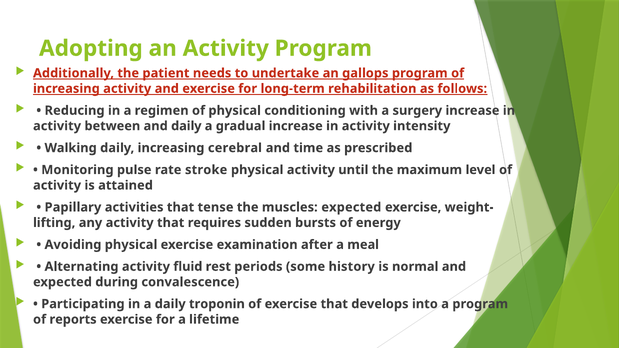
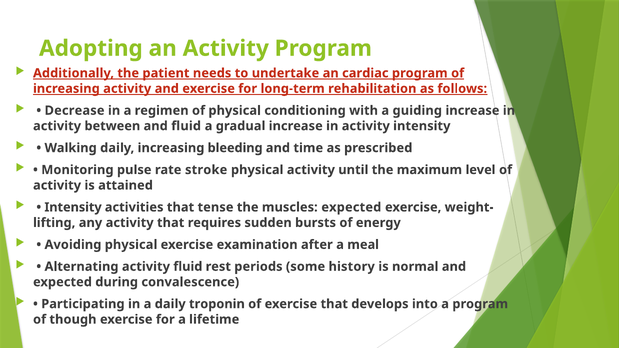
gallops: gallops -> cardiac (365, 73)
Reducing: Reducing -> Decrease (75, 111)
surgery: surgery -> guiding (417, 111)
and daily: daily -> ﬂuid (186, 126)
cerebral: cerebral -> bleeding (235, 148)
Papillary: Papillary -> Intensity (73, 207)
reports: reports -> though (73, 320)
